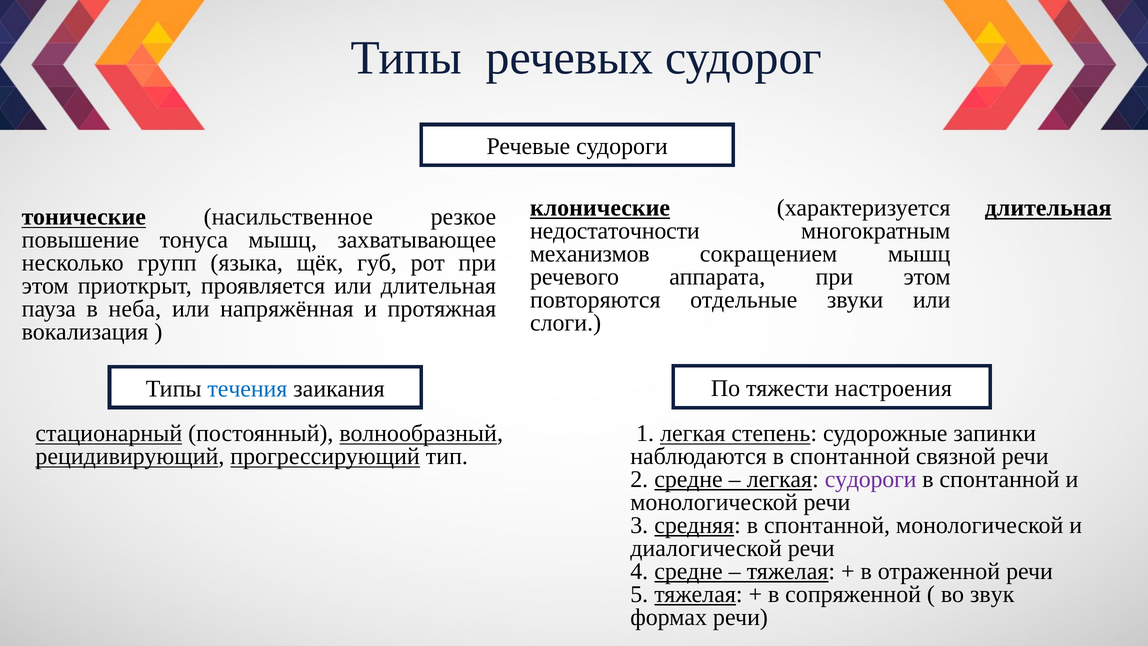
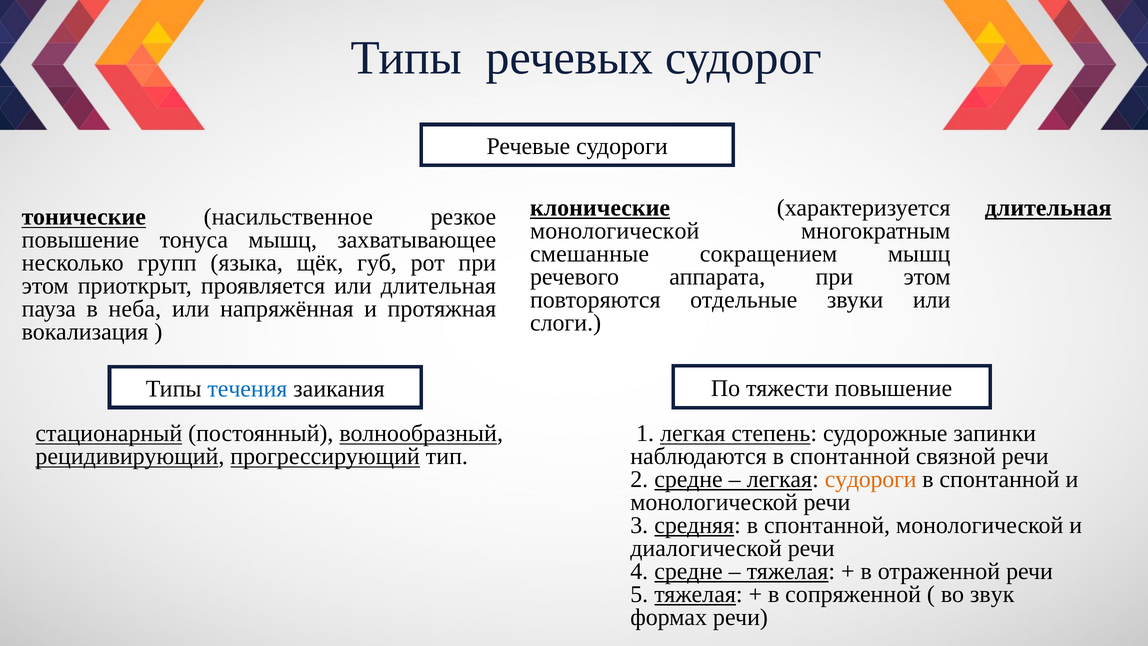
недостаточности: недостаточности -> монологической (615, 231)
механизмов: механизмов -> смешанные (590, 254)
тяжести настроения: настроения -> повышение (893, 388)
судороги colour: purple -> orange (871, 479)
